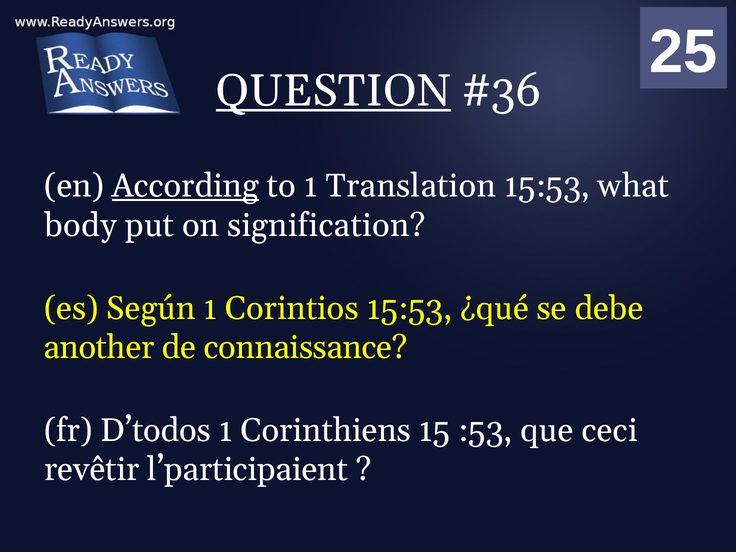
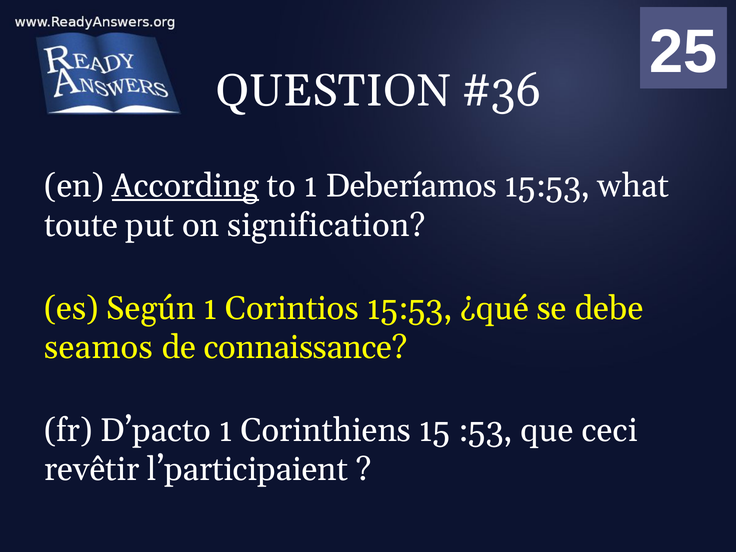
QUESTION underline: present -> none (334, 91)
Translation: Translation -> Deberíamos (411, 186)
body: body -> toute (81, 225)
another: another -> seamos (99, 348)
D’todos: D’todos -> D’pacto (156, 430)
